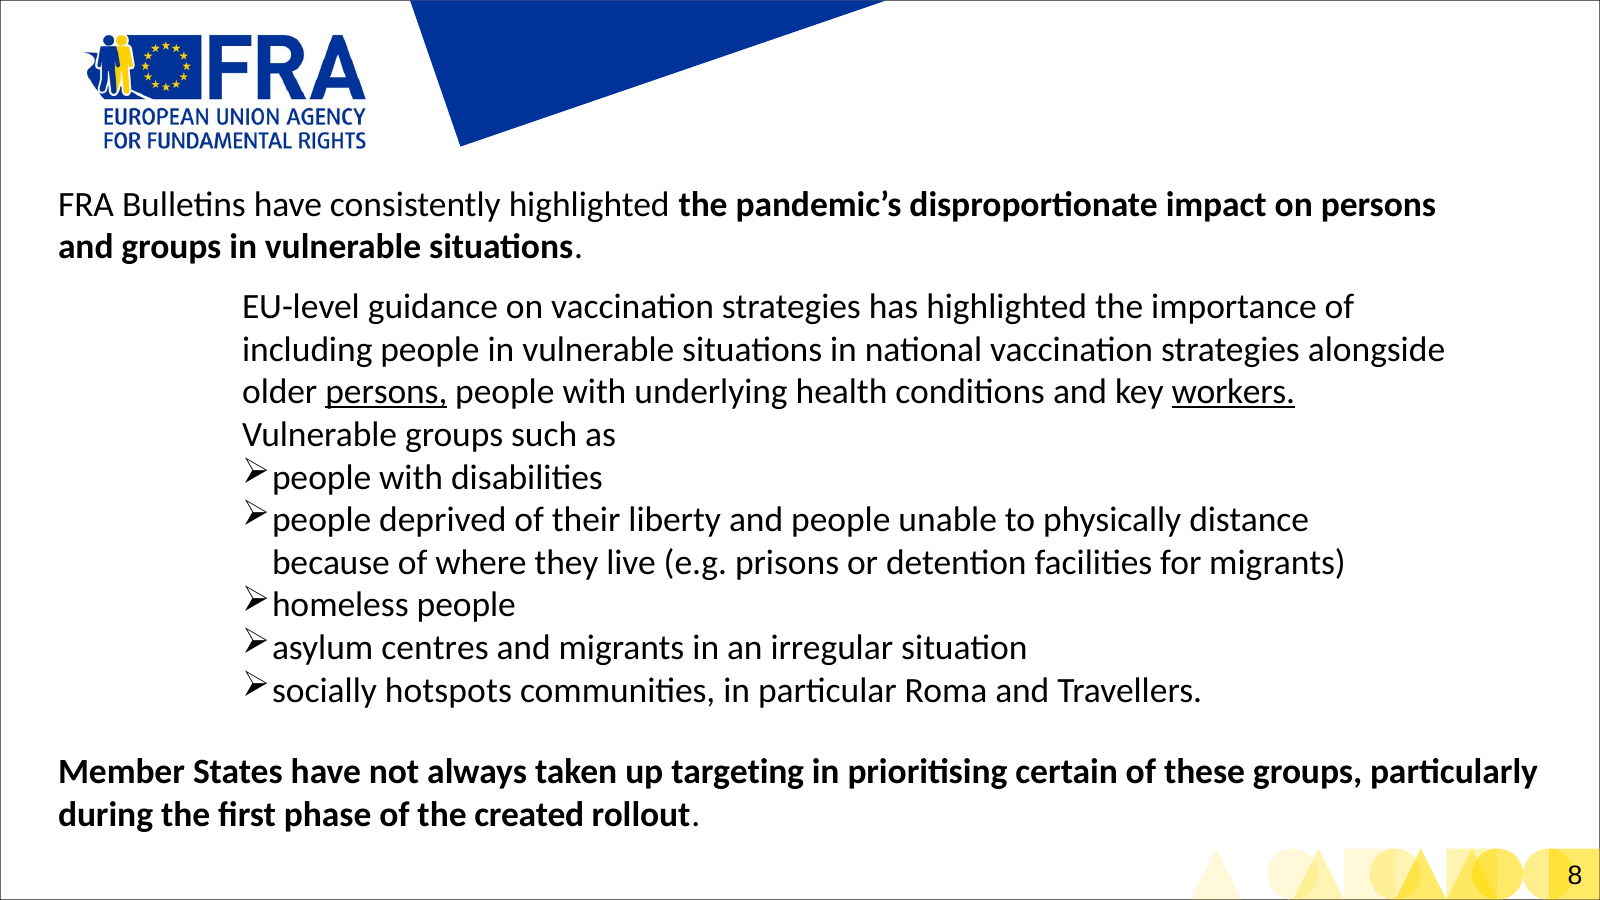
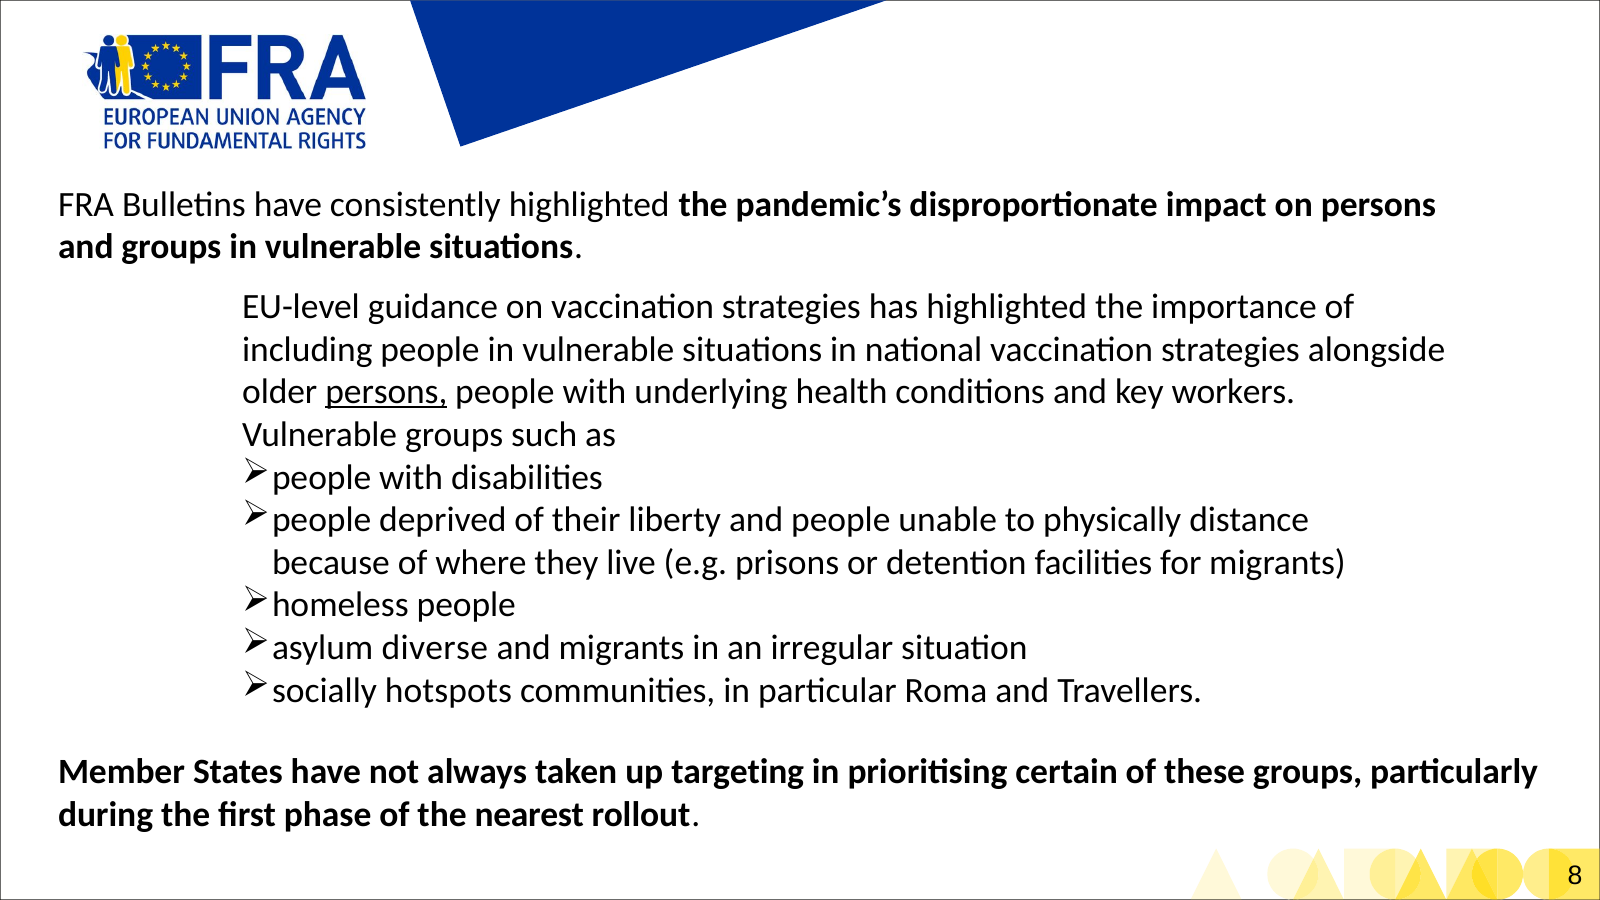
workers underline: present -> none (1233, 392)
centres: centres -> diverse (435, 648)
created: created -> nearest (529, 814)
